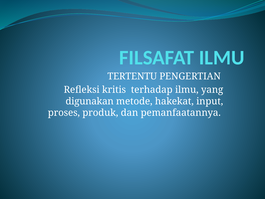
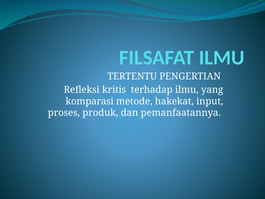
digunakan: digunakan -> komparasi (90, 101)
